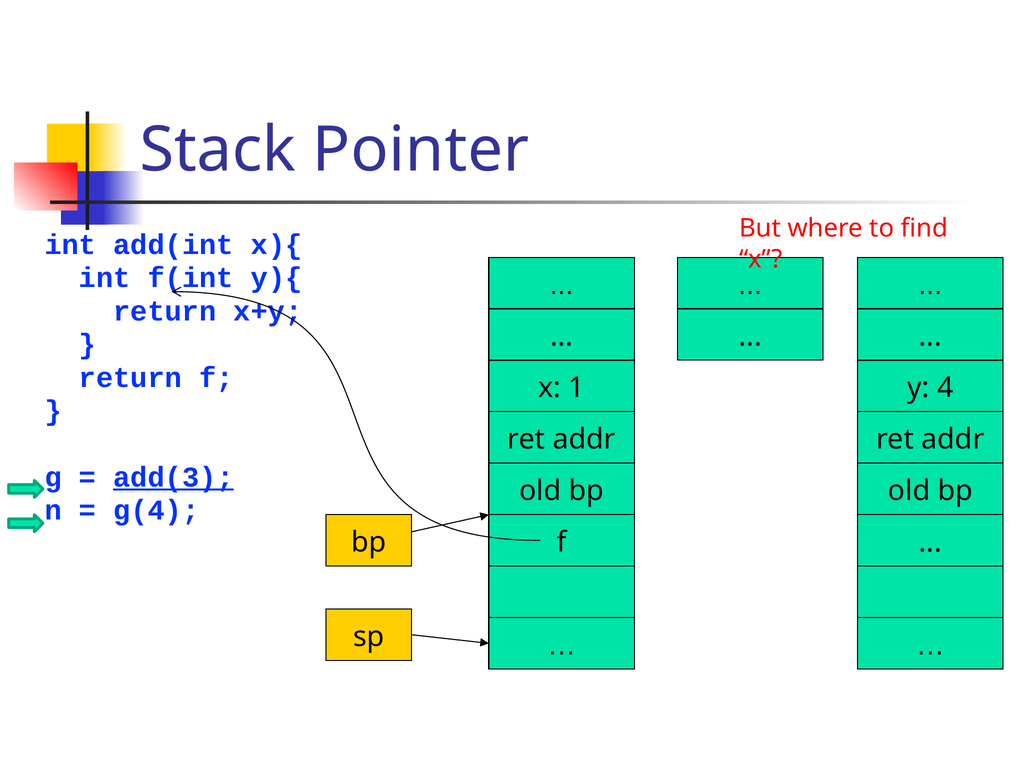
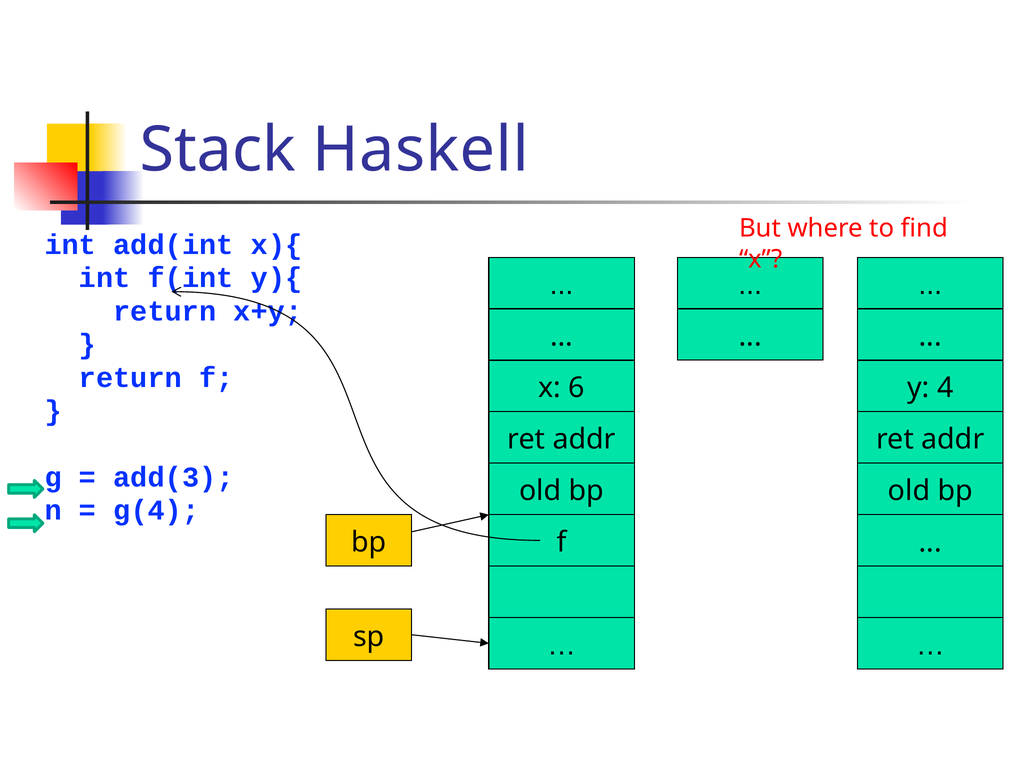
Pointer: Pointer -> Haskell (421, 150)
1: 1 -> 6 (577, 388)
add(3 underline: present -> none (173, 477)
